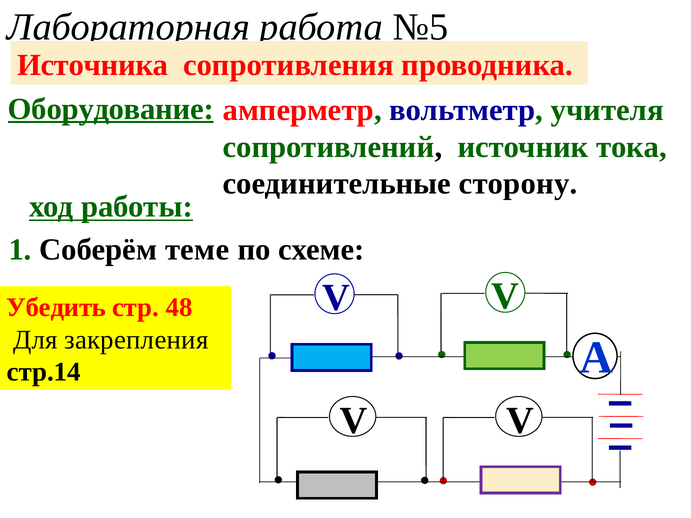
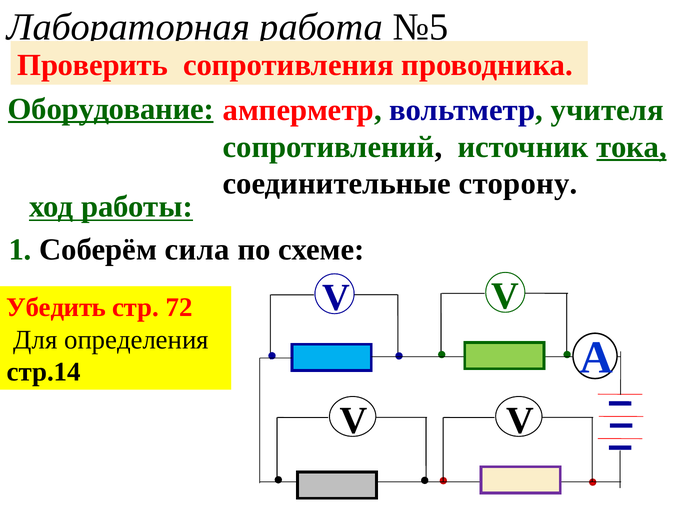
Источника: Источника -> Проверить (93, 65)
тока underline: none -> present (632, 147)
теме: теме -> сила (197, 250)
48: 48 -> 72 (179, 308)
закрепления: закрепления -> определения (136, 340)
